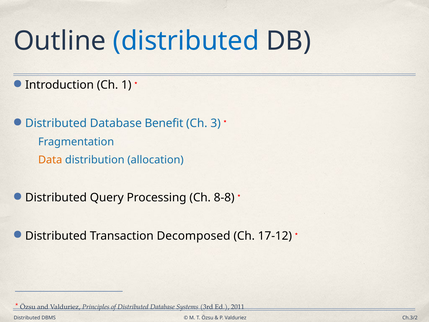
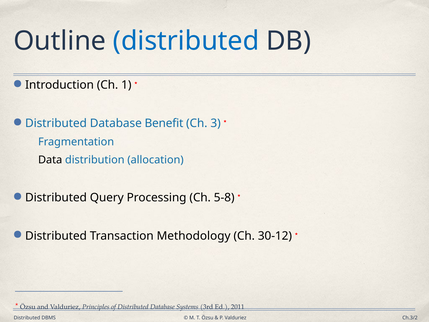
Data colour: orange -> black (50, 160)
8-8: 8-8 -> 5-8 (224, 198)
Decomposed: Decomposed -> Methodology (194, 236)
17-12: 17-12 -> 30-12 (275, 236)
